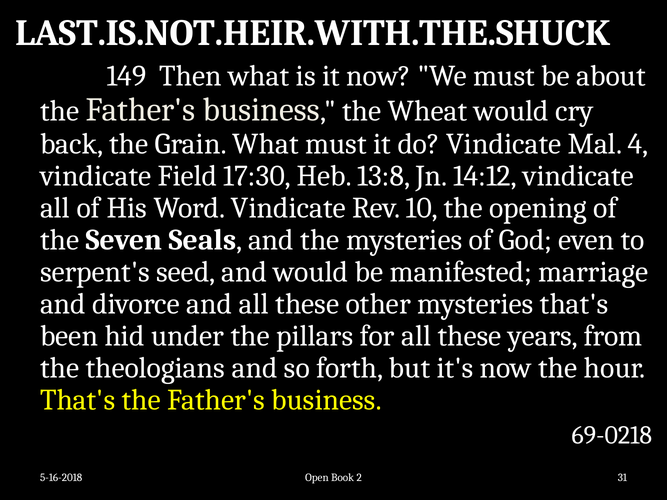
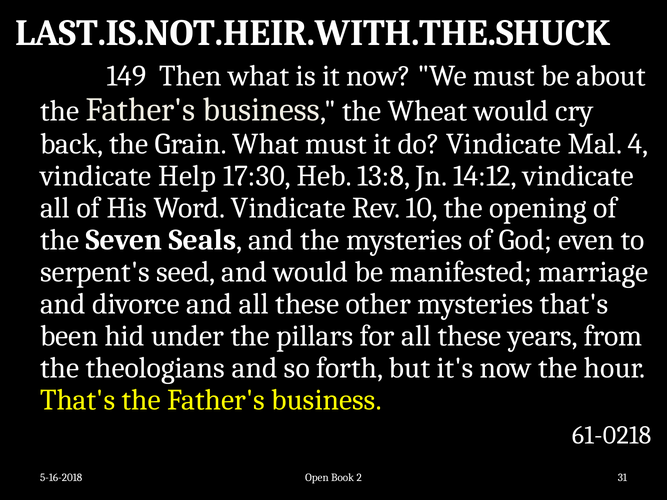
Field: Field -> Help (187, 176)
69-0218: 69-0218 -> 61-0218 (612, 435)
